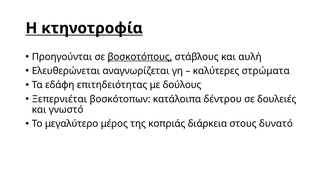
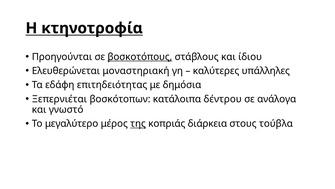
αυλή: αυλή -> ίδιου (250, 57)
αναγνωρίζεται: αναγνωρίζεται -> μοναστηριακή (136, 71)
στρώματα: στρώματα -> υπάλληλες (266, 71)
δούλους: δούλους -> δημόσια (182, 85)
δουλειές: δουλειές -> ανάλογα (277, 99)
της underline: none -> present (138, 123)
δυνατό: δυνατό -> τούβλα (276, 123)
